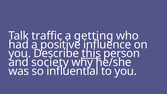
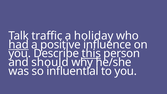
getting: getting -> holiday (94, 36)
had underline: none -> present (19, 45)
society: society -> should (50, 62)
